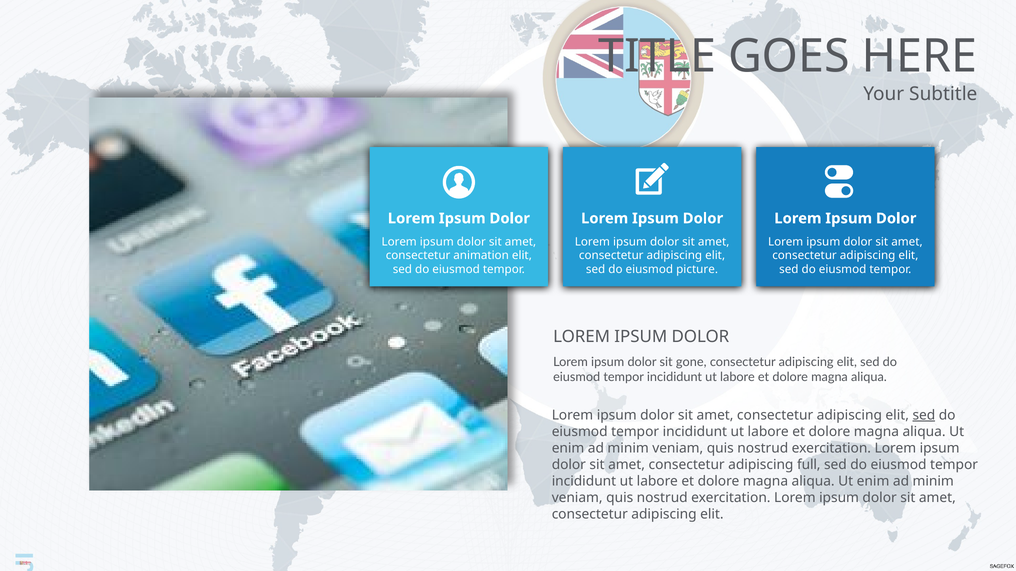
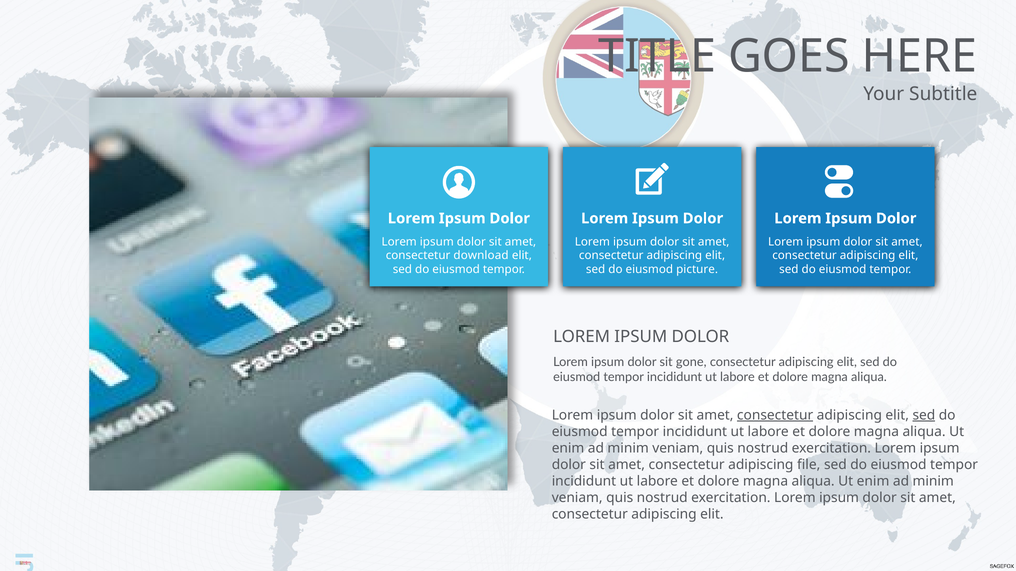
animation: animation -> download (481, 256)
consectetur underline: none -> present (775, 415)
full: full -> file (809, 465)
